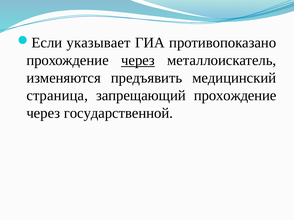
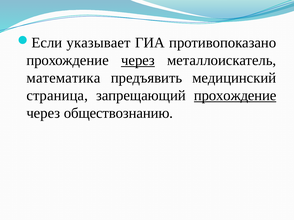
изменяются: изменяются -> математика (63, 78)
прохождение underline: none -> present (235, 96)
государственной: государственной -> обществознанию (118, 113)
